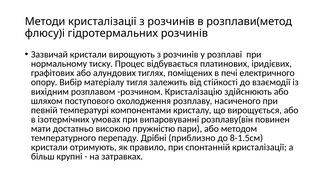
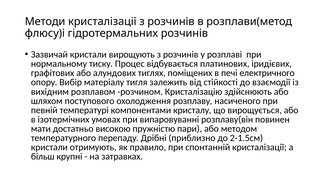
8-1.5см: 8-1.5см -> 2-1.5см (246, 138)
